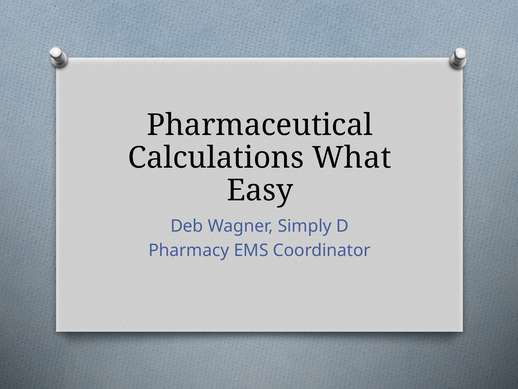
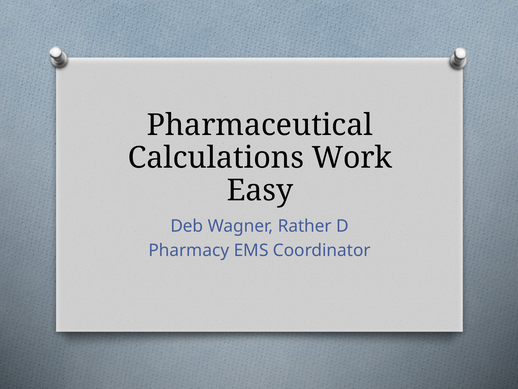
What: What -> Work (352, 158)
Simply: Simply -> Rather (305, 226)
